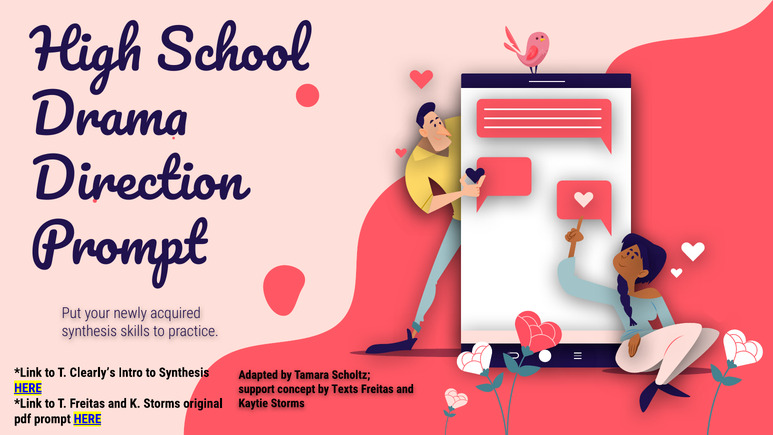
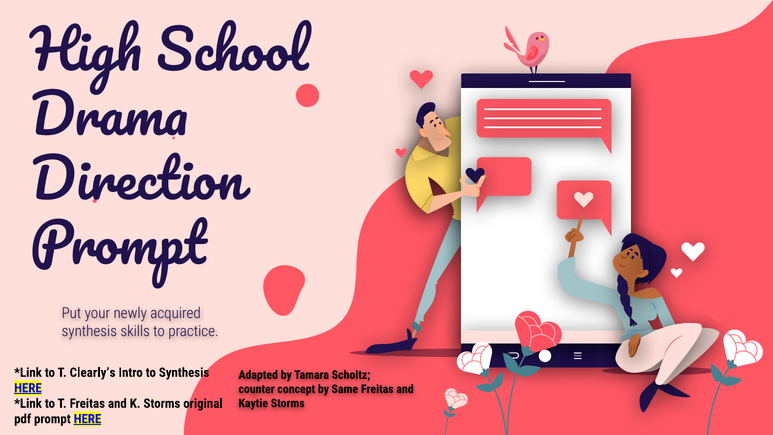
support: support -> counter (257, 389)
Texts: Texts -> Same (345, 389)
